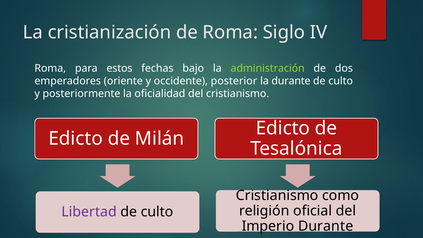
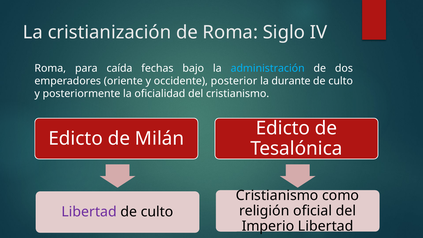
estos: estos -> caída (119, 68)
administración colour: light green -> light blue (268, 68)
Imperio Durante: Durante -> Libertad (326, 226)
